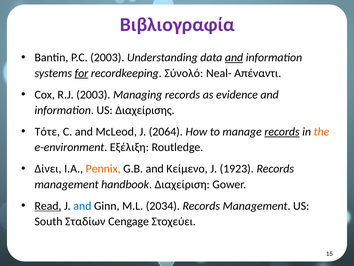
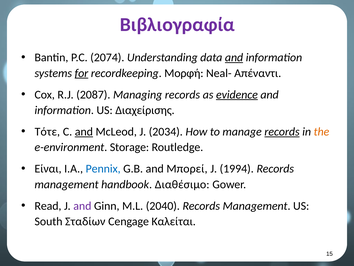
P.C 2003: 2003 -> 2074 (107, 57)
Σύνολό: Σύνολό -> Μορφή (184, 73)
R.J 2003: 2003 -> 2087 (93, 94)
evidence underline: none -> present (237, 94)
and underline: none -> present (84, 131)
2064: 2064 -> 2034 (166, 131)
Εξέλιξη: Εξέλιξη -> Storage (129, 147)
Δίνει: Δίνει -> Είναι (48, 169)
Pennix colour: orange -> blue (103, 169)
Κείμενο: Κείμενο -> Μπορεί (187, 169)
1923: 1923 -> 1994 (237, 169)
Διαχείριση: Διαχείριση -> Διαθέσιμο (182, 184)
Read underline: present -> none (48, 206)
and colour: blue -> purple (82, 206)
2034: 2034 -> 2040 (163, 206)
Στοχεύει: Στοχεύει -> Καλείται (174, 221)
